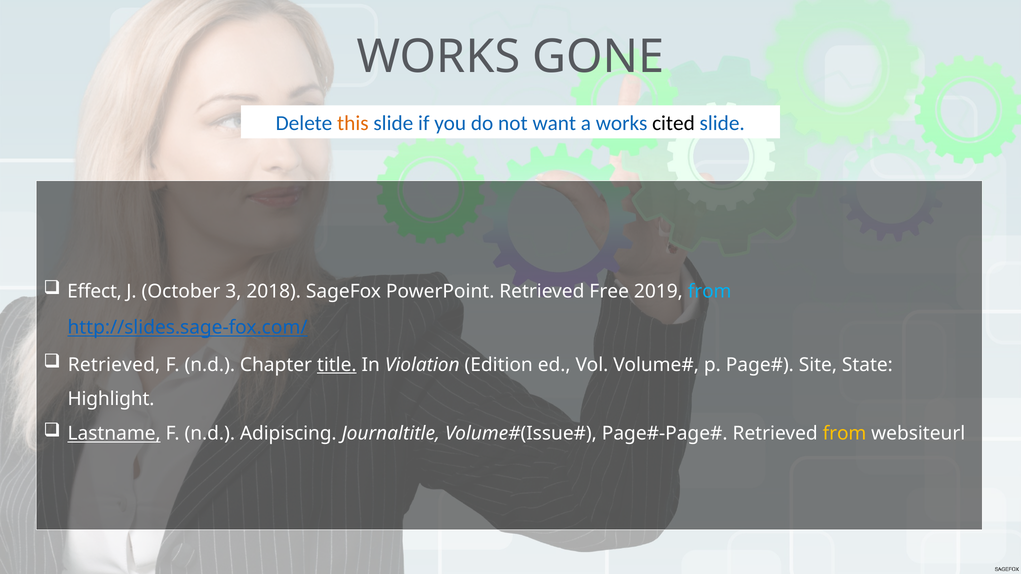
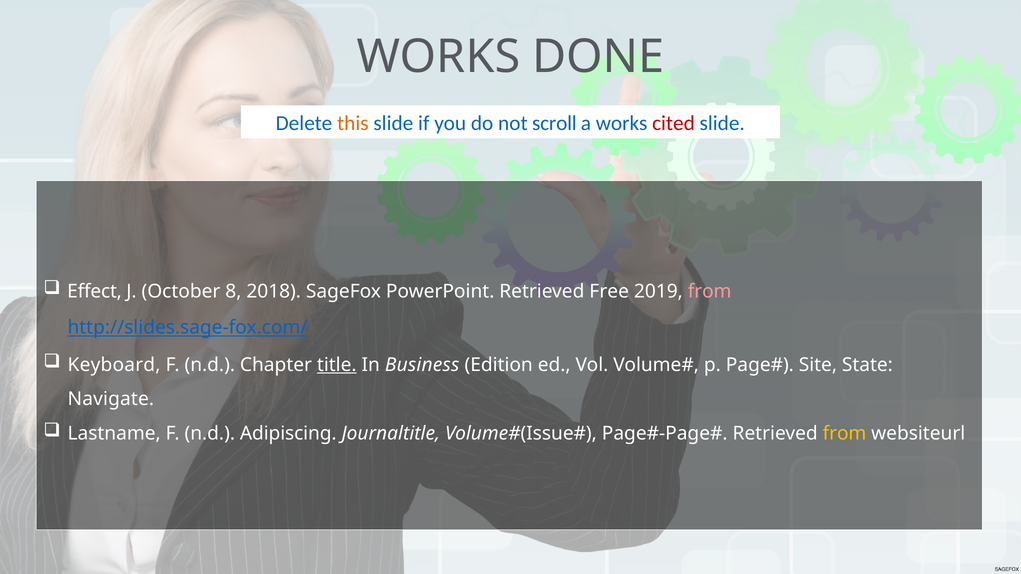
GONE: GONE -> DONE (598, 57)
want: want -> scroll (554, 123)
cited colour: black -> red (673, 123)
3: 3 -> 8 (233, 291)
from colour: light blue -> pink (710, 291)
Retrieved: Retrieved -> Keyboard (114, 365)
Violation: Violation -> Business (422, 365)
Highlight: Highlight -> Navigate (111, 399)
Lastname underline: present -> none (114, 434)
